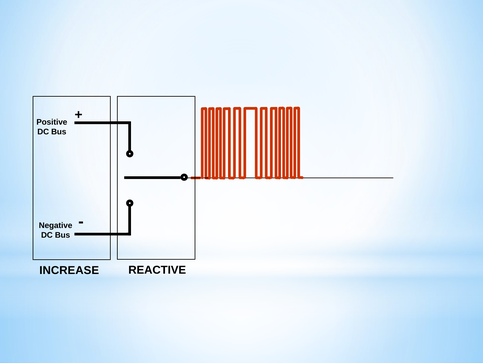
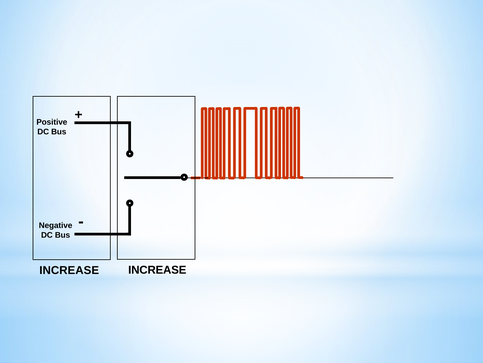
REACTIVE: REACTIVE -> INCREASE (157, 270)
